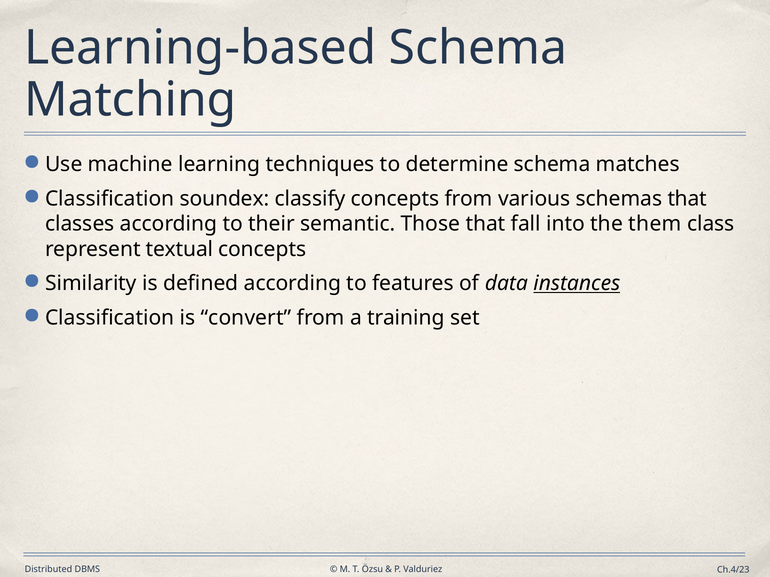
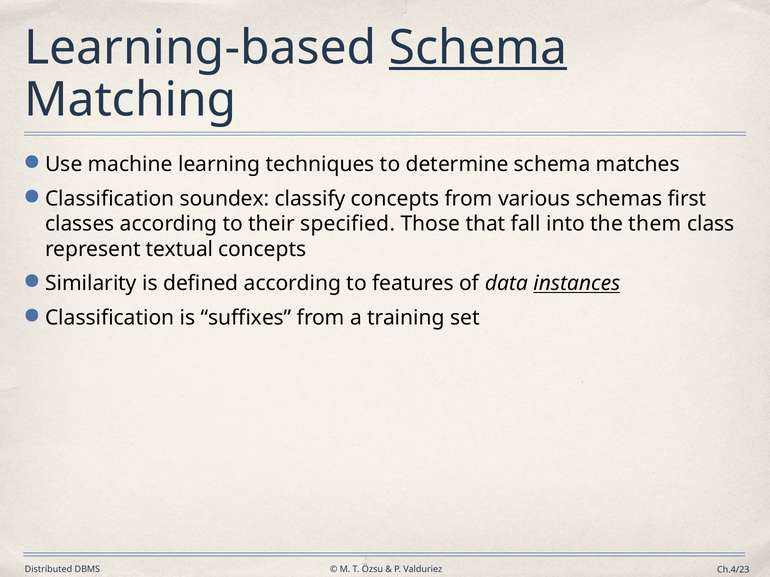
Schema underline: none -> present (478, 48)
schemas that: that -> first (687, 199)
semantic: semantic -> specified (348, 224)
convert: convert -> suffixes (246, 318)
